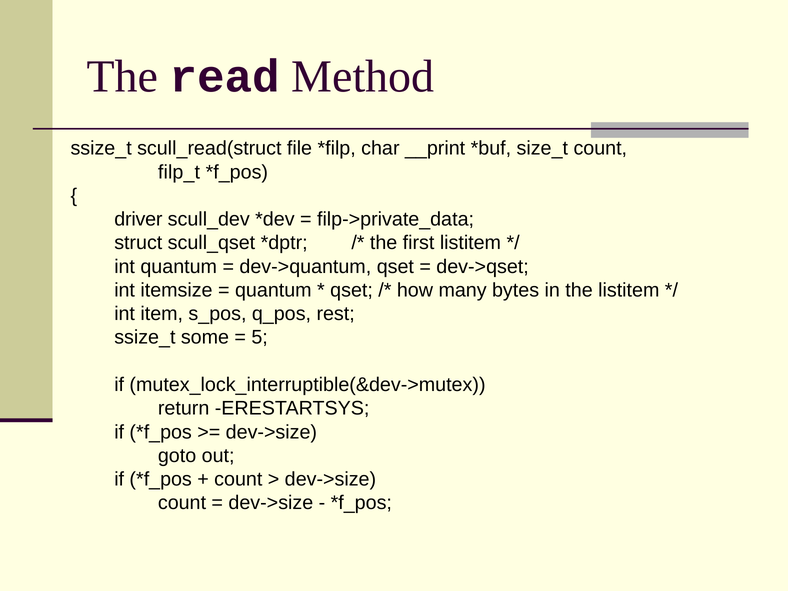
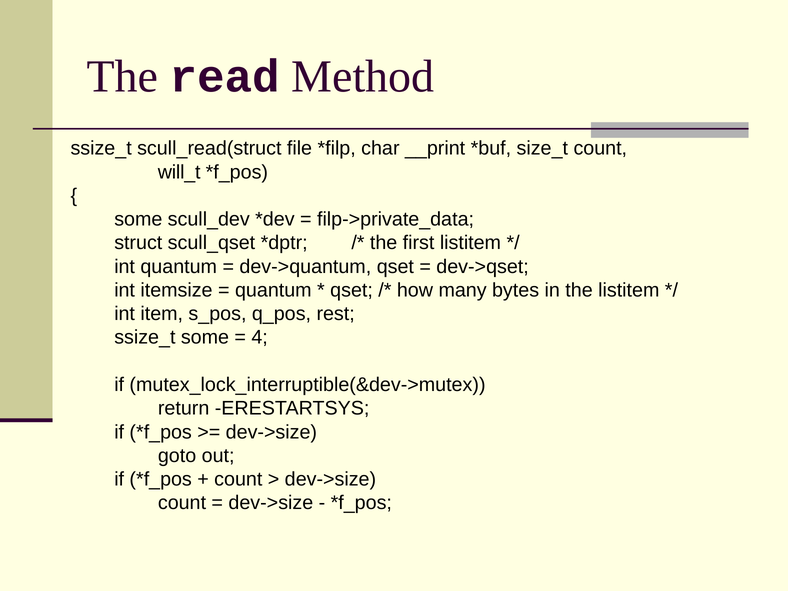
filp_t: filp_t -> will_t (179, 172)
driver: driver -> some (138, 219)
5: 5 -> 4 (260, 337)
